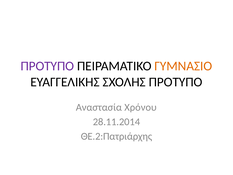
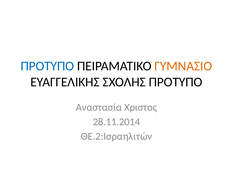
ΠΡΟΤΥΠΟ colour: purple -> blue (47, 66)
Χρόνου: Χρόνου -> Χριστος (141, 107)
ΘΕ.2:Πατριάρχης: ΘΕ.2:Πατριάρχης -> ΘΕ.2:Ισραηλιτών (116, 136)
